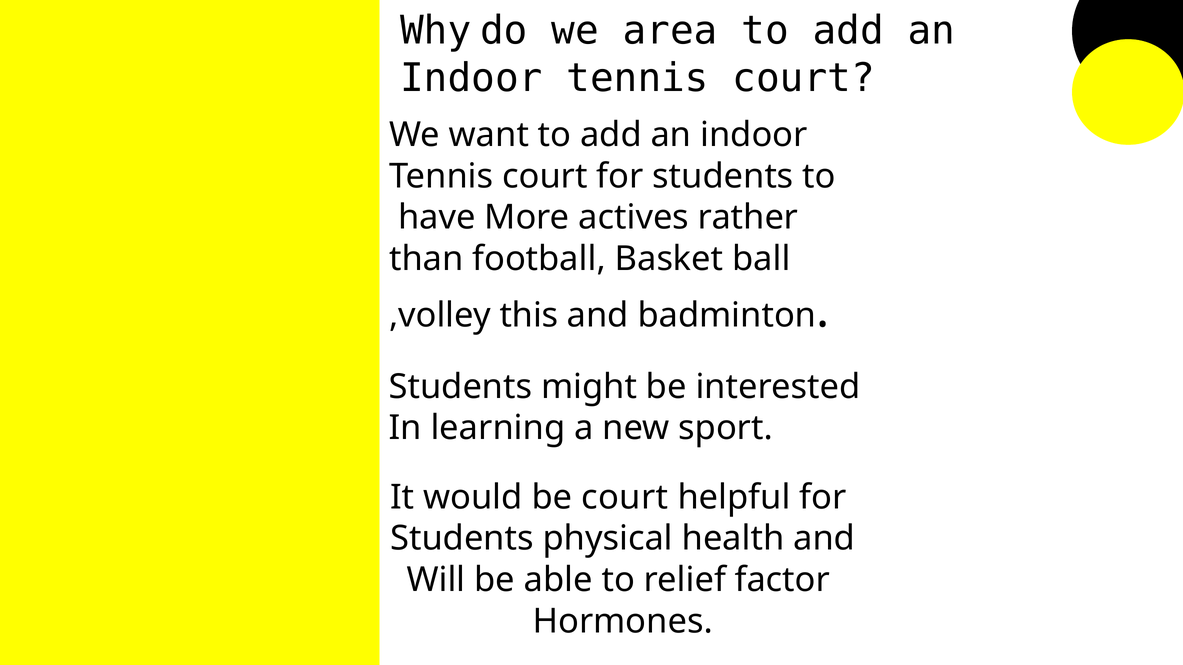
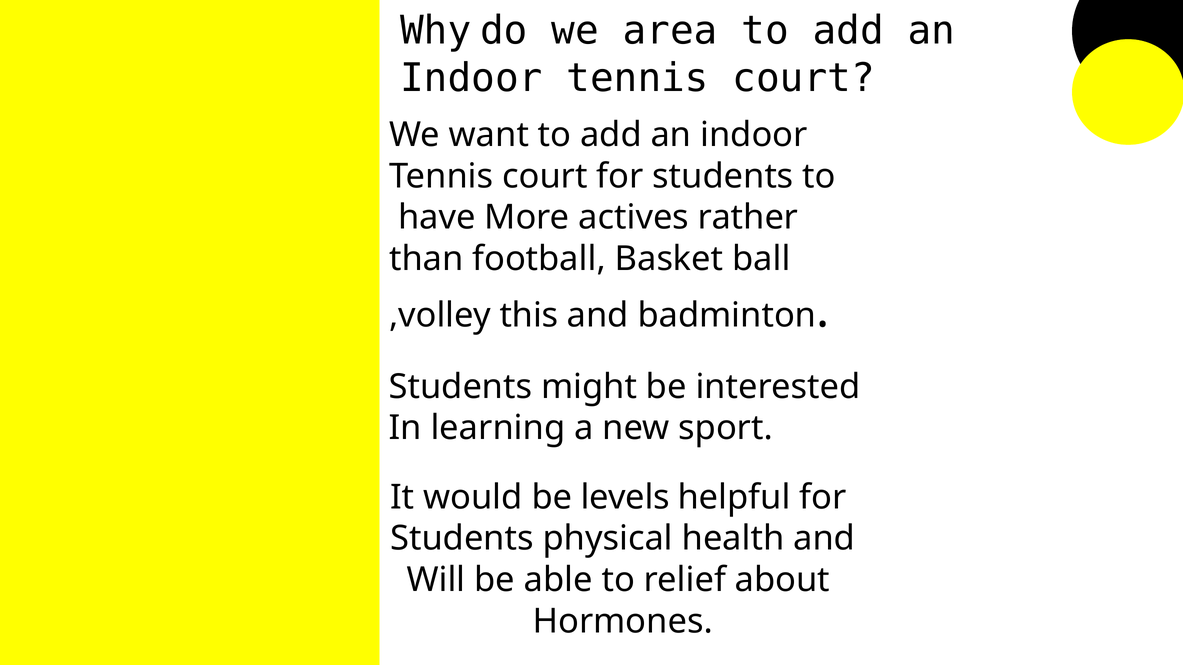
be court: court -> levels (625, 498)
factor: factor -> about (782, 580)
